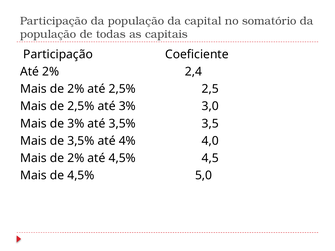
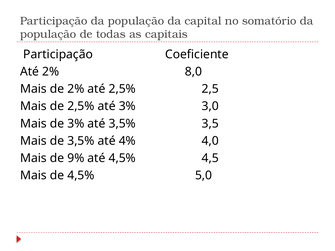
2,4: 2,4 -> 8,0 (193, 72)
2%: 2% -> 9% (76, 158)
